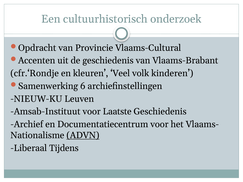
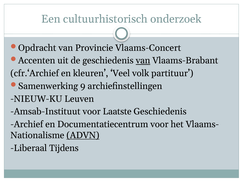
Vlaams-Cultural: Vlaams-Cultural -> Vlaams-Concert (148, 48)
van underline: none -> present (143, 61)
cfr.‘Rondje: cfr.‘Rondje -> cfr.‘Archief (35, 73)
kinderen: kinderen -> partituur (172, 73)
6: 6 -> 9 (83, 86)
